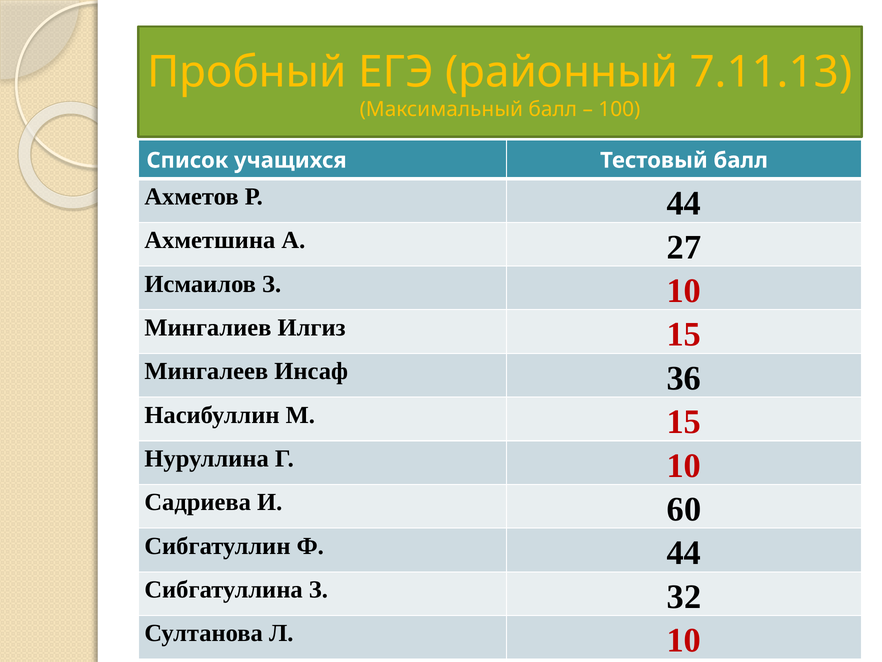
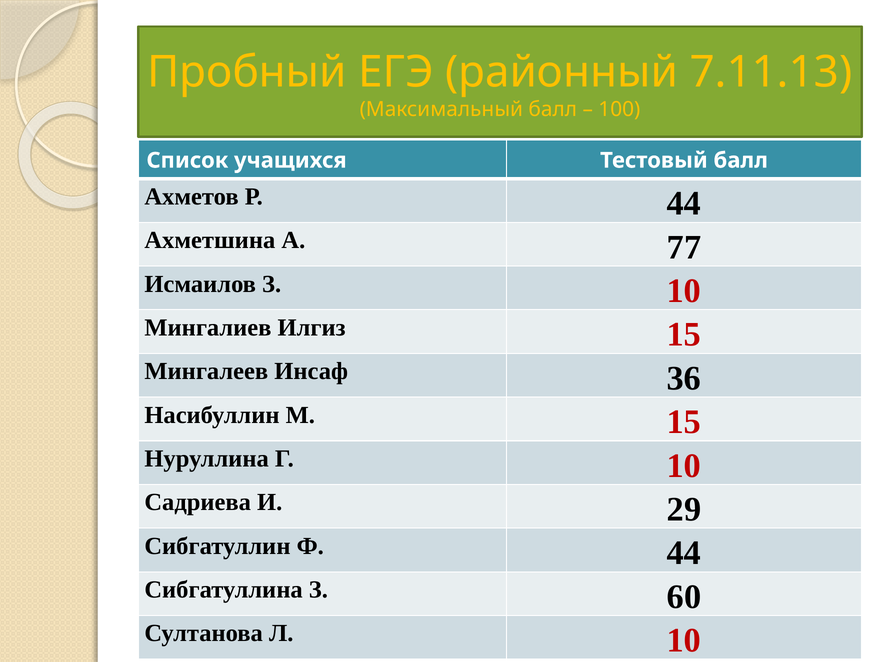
27: 27 -> 77 (684, 247)
60: 60 -> 29 (684, 509)
32: 32 -> 60 (684, 596)
